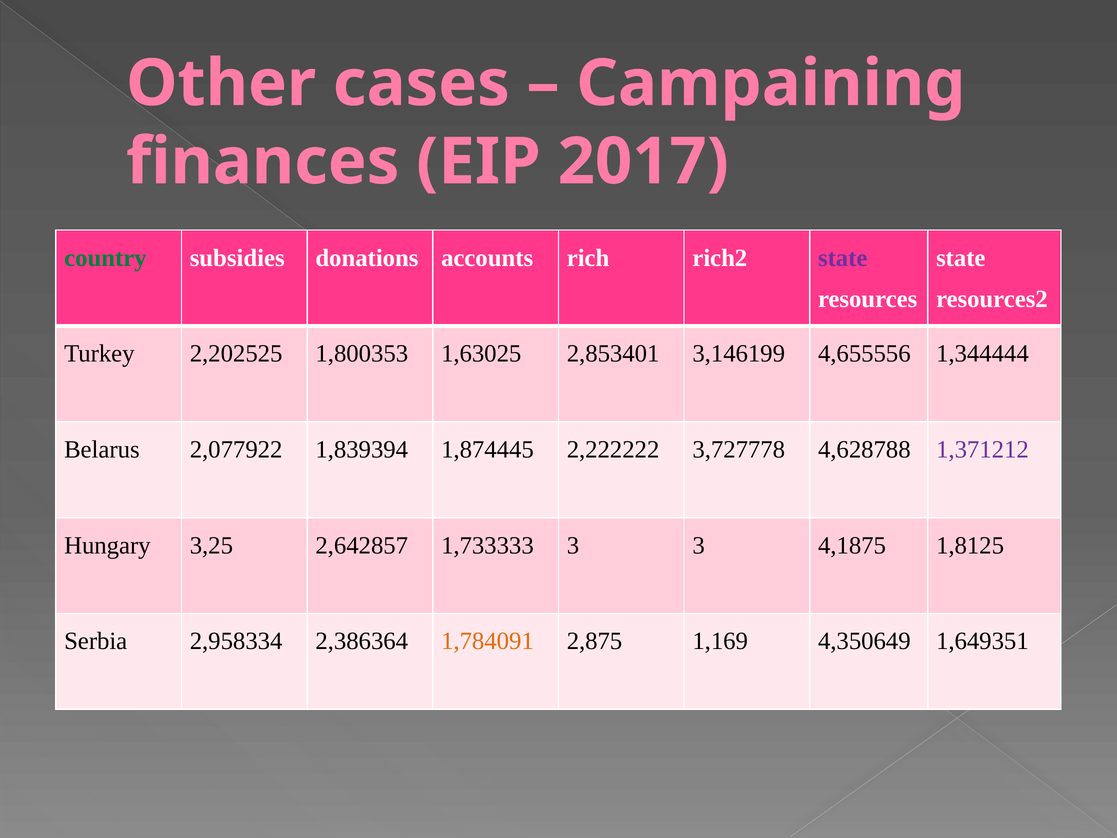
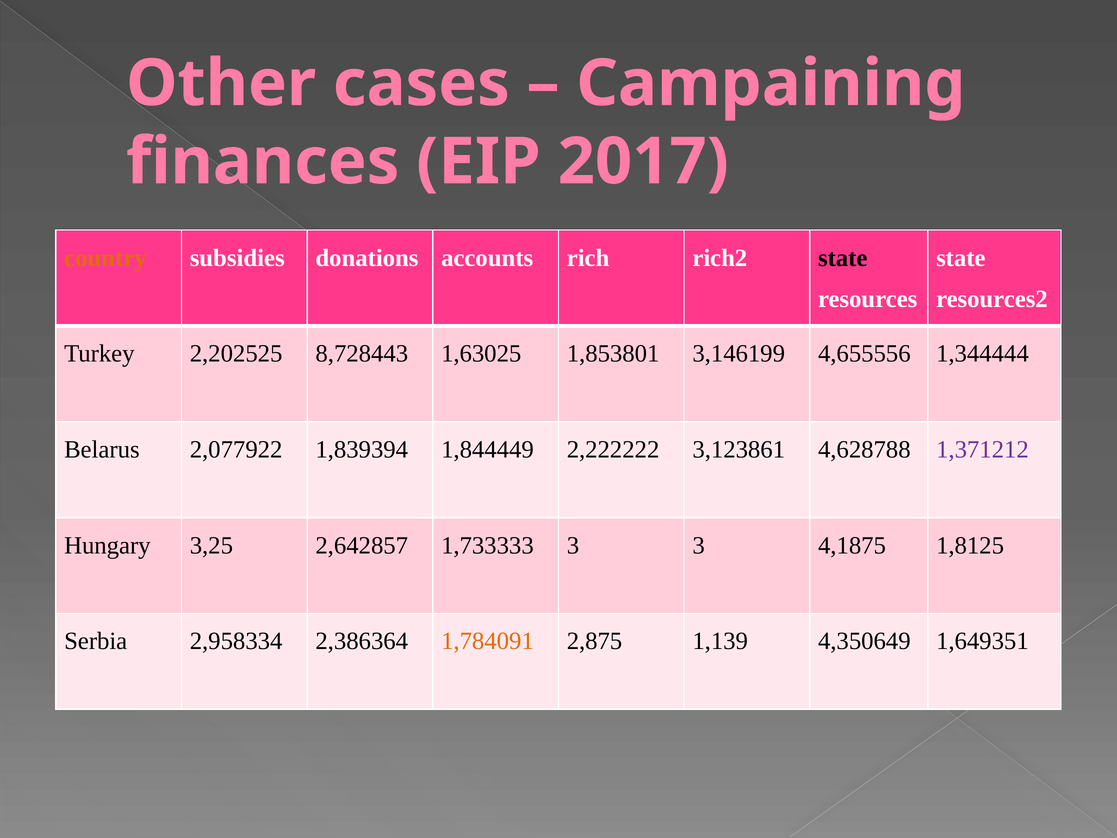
country colour: green -> orange (105, 258)
state colour: purple -> black (843, 258)
1,800353: 1,800353 -> 8,728443 (362, 354)
2,853401: 2,853401 -> 1,853801 (613, 354)
1,874445: 1,874445 -> 1,844449 (487, 449)
3,727778: 3,727778 -> 3,123861 (739, 449)
1,169: 1,169 -> 1,139 (720, 641)
